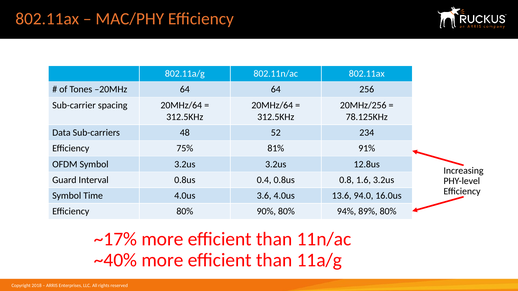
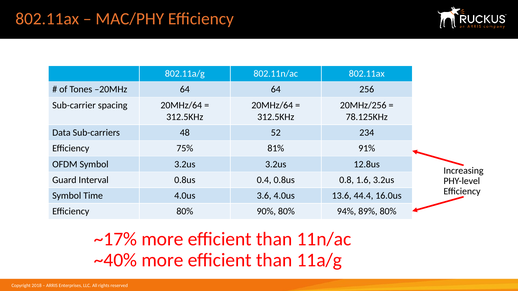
94.0: 94.0 -> 44.4 (363, 196)
